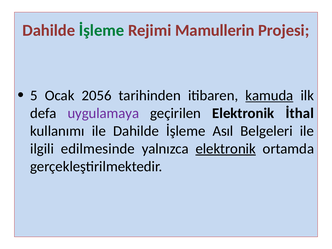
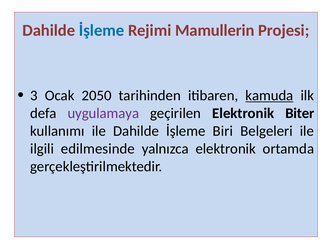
İşleme colour: green -> blue (102, 30)
5: 5 -> 3 (34, 96)
2056: 2056 -> 2050 (97, 96)
İthal: İthal -> Biter (300, 113)
Asıl: Asıl -> Biri (223, 131)
elektronik underline: present -> none (226, 149)
